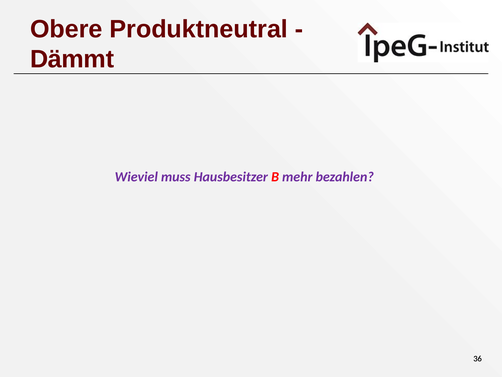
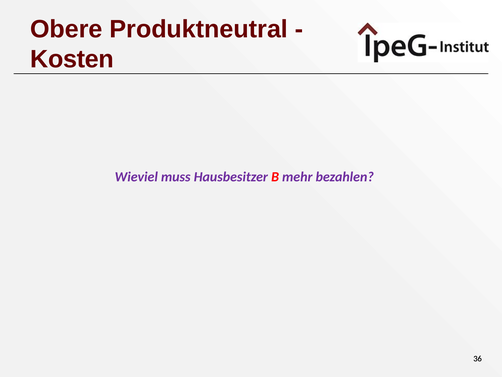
Dämmt: Dämmt -> Kosten (72, 59)
